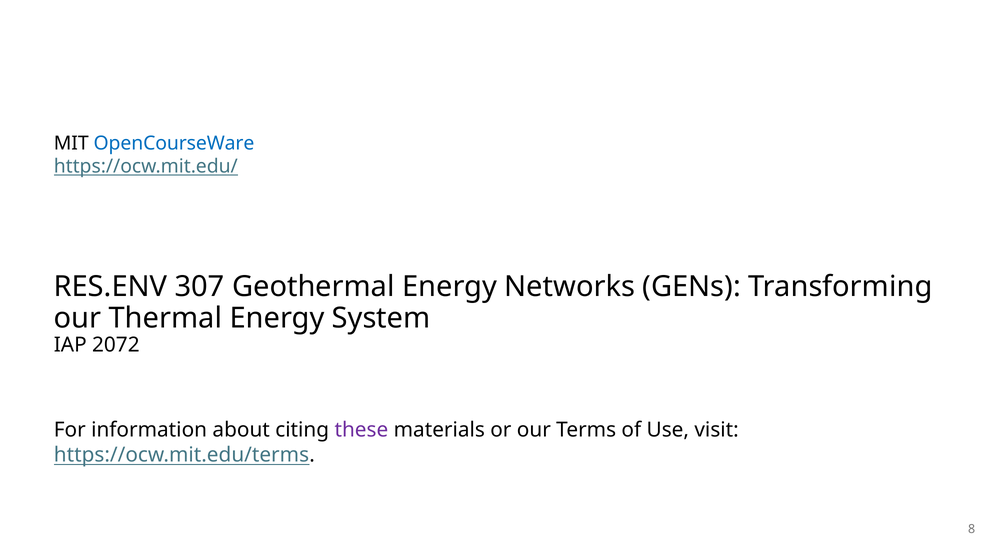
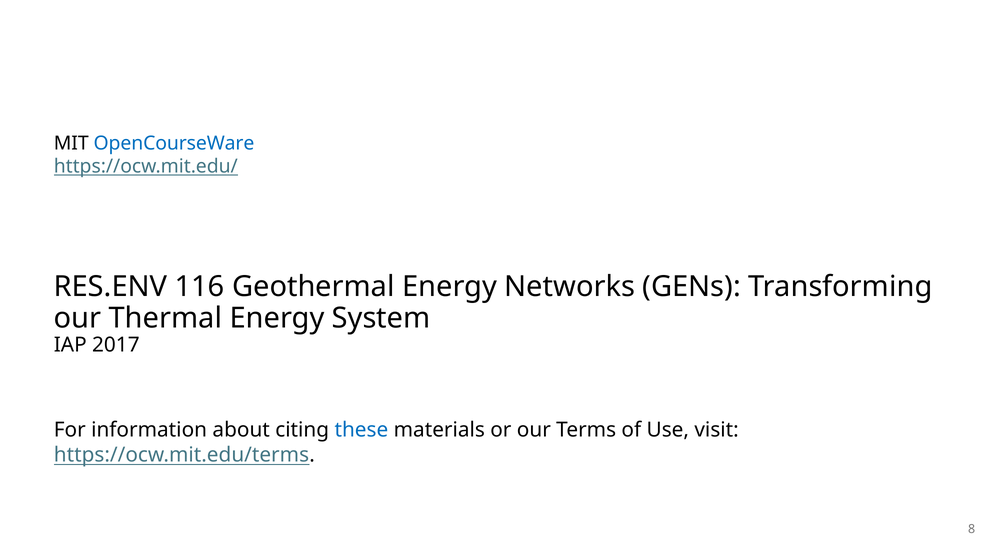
307: 307 -> 116 (200, 287)
2072: 2072 -> 2017 (116, 345)
these colour: purple -> blue (361, 430)
